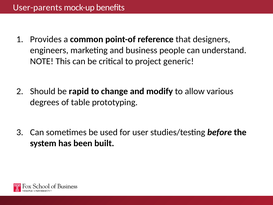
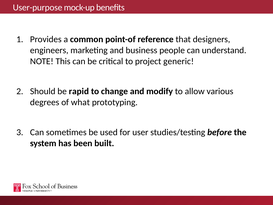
User-parents: User-parents -> User-purpose (38, 7)
table: table -> what (80, 102)
